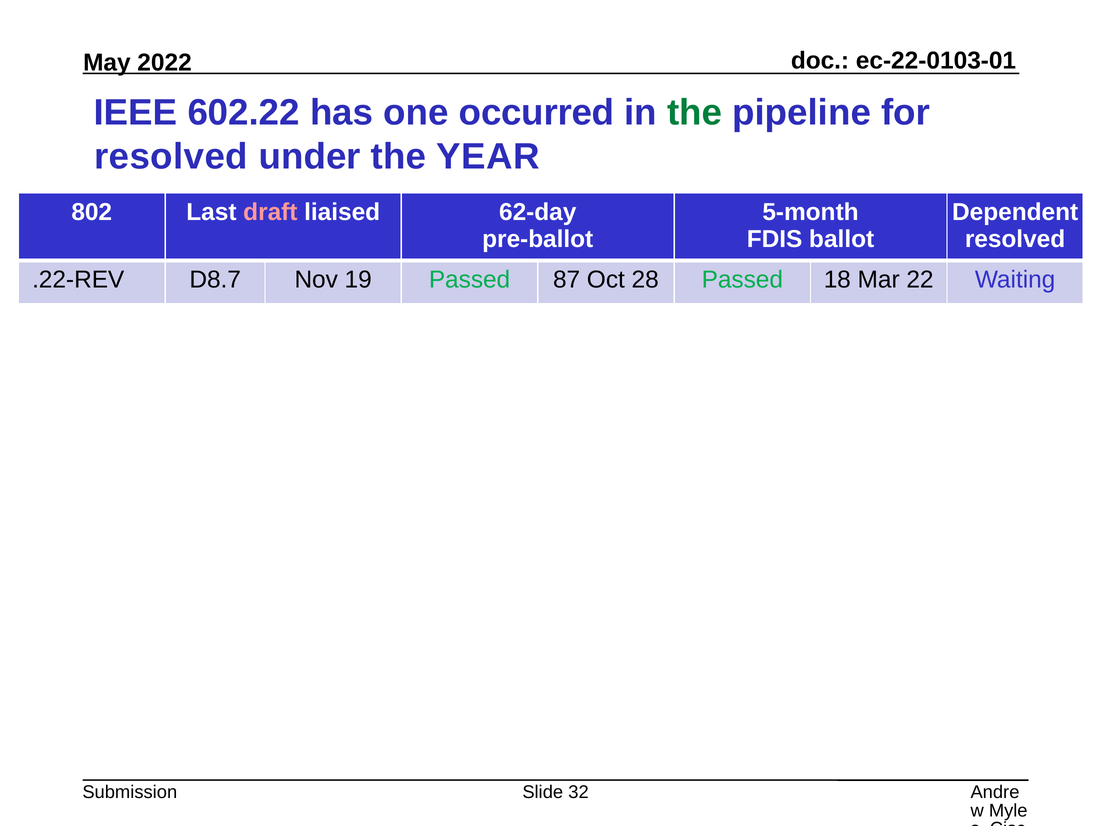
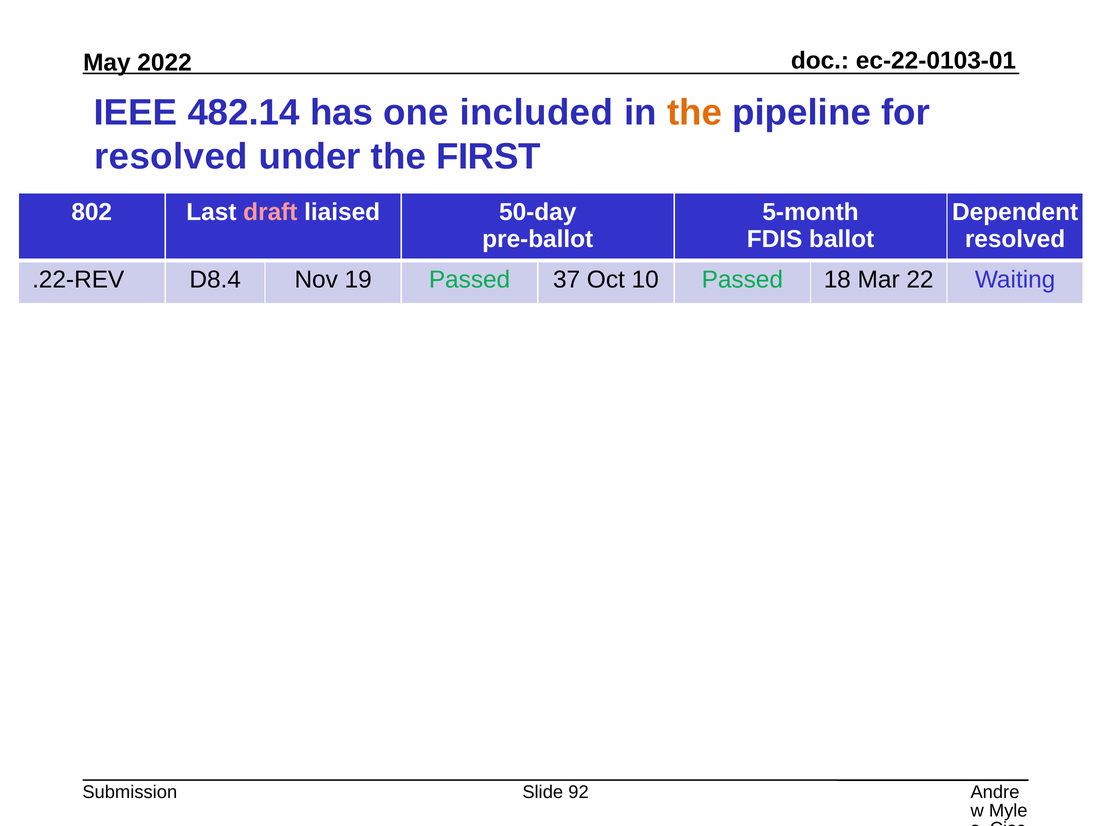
602.22: 602.22 -> 482.14 (244, 113)
occurred: occurred -> included (536, 113)
the colour: green -> orange (695, 113)
YEAR: YEAR -> FIRST (488, 157)
62-day: 62-day -> 50-day (538, 212)
D8.7: D8.7 -> D8.4 (215, 280)
87: 87 -> 37 (567, 280)
28: 28 -> 10 (645, 280)
32: 32 -> 92 (579, 793)
